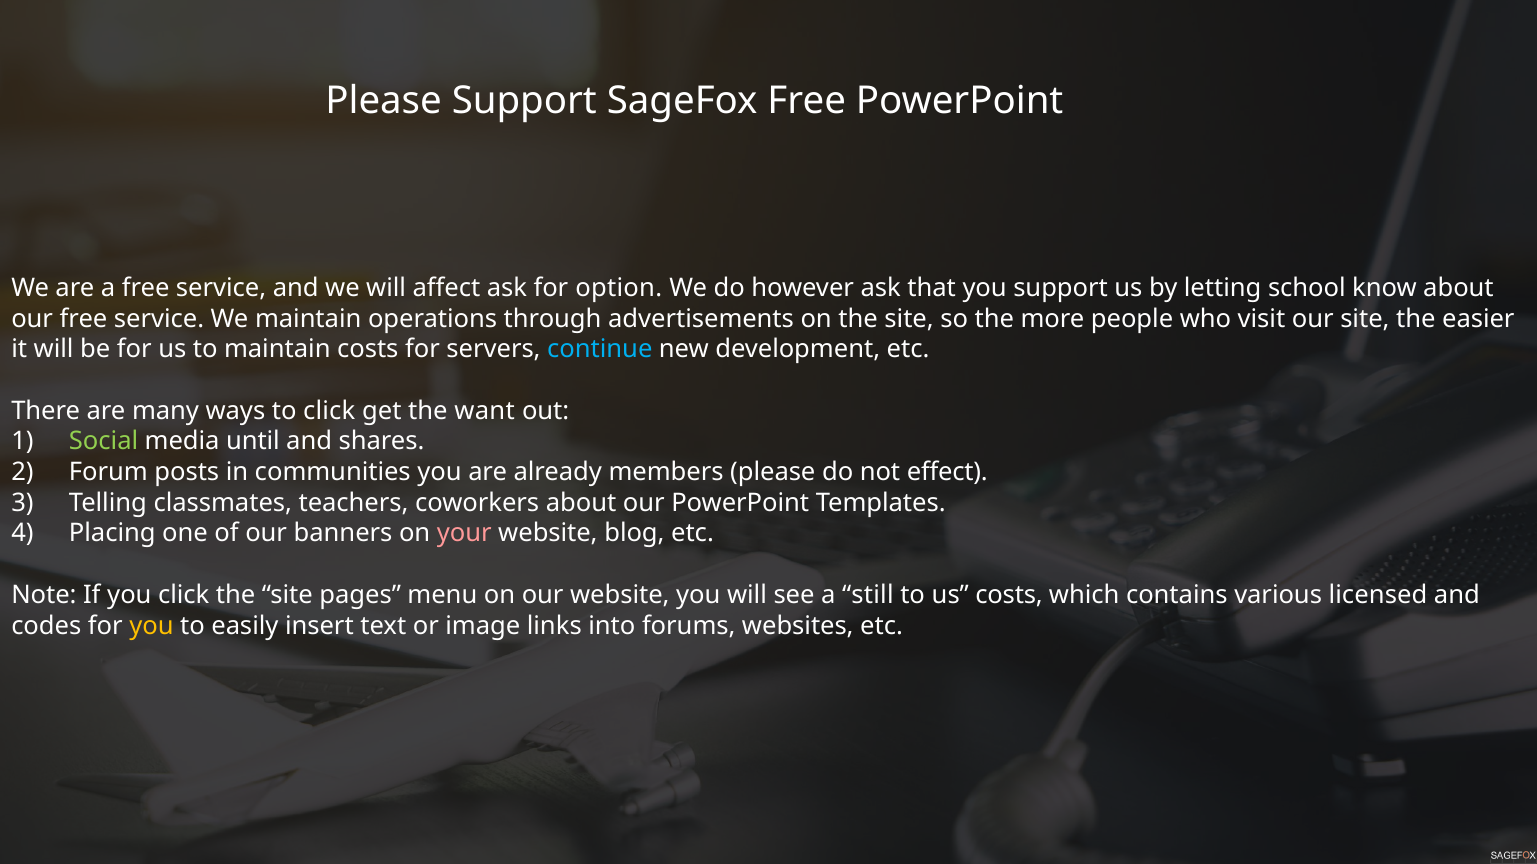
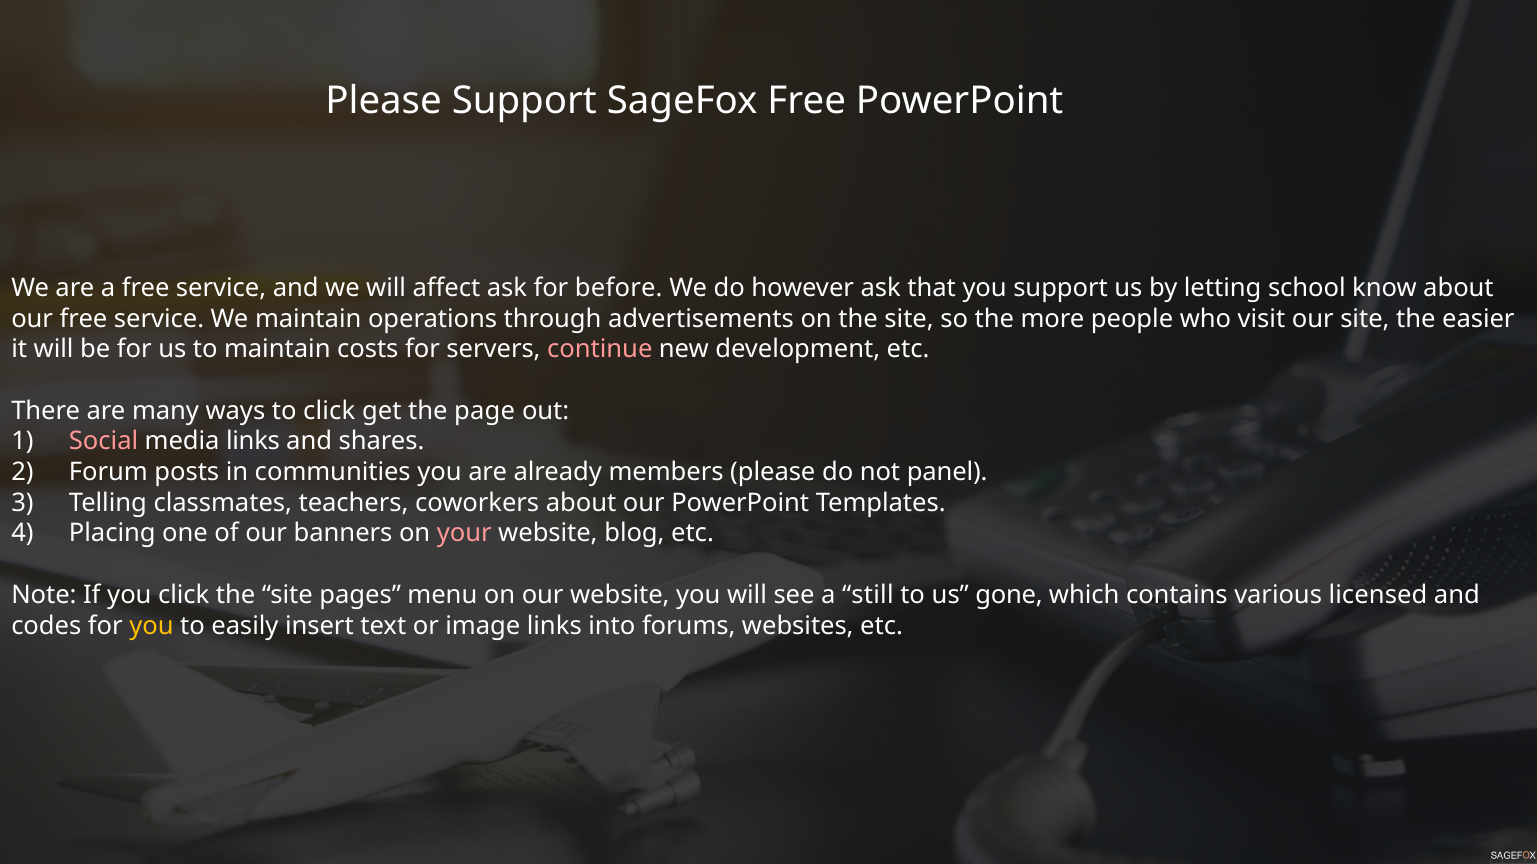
option: option -> before (619, 288)
continue colour: light blue -> pink (600, 350)
want: want -> page (485, 411)
Social colour: light green -> pink (104, 442)
media until: until -> links (253, 442)
effect: effect -> panel (947, 472)
us costs: costs -> gone (1009, 595)
